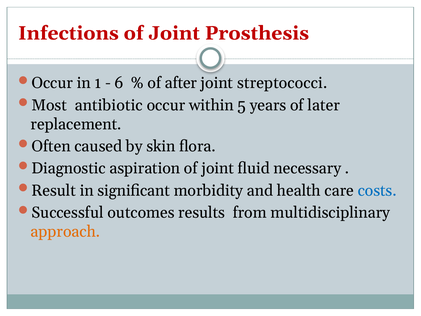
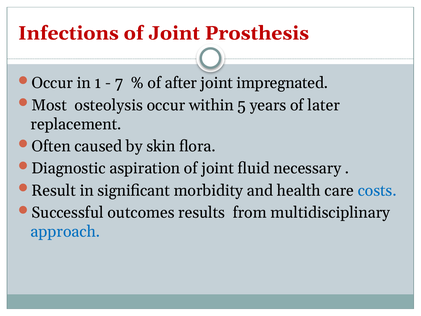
6: 6 -> 7 (119, 83)
streptococci: streptococci -> impregnated (282, 83)
antibiotic: antibiotic -> osteolysis (109, 105)
approach colour: orange -> blue (65, 232)
